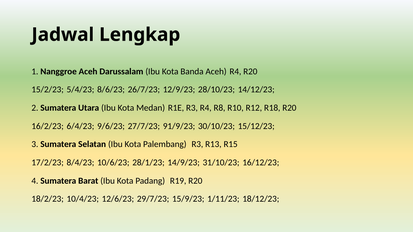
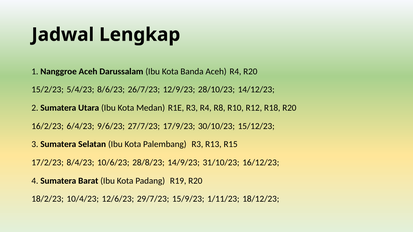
91/9/23: 91/9/23 -> 17/9/23 (179, 126)
28/1/23: 28/1/23 -> 28/8/23 (148, 163)
